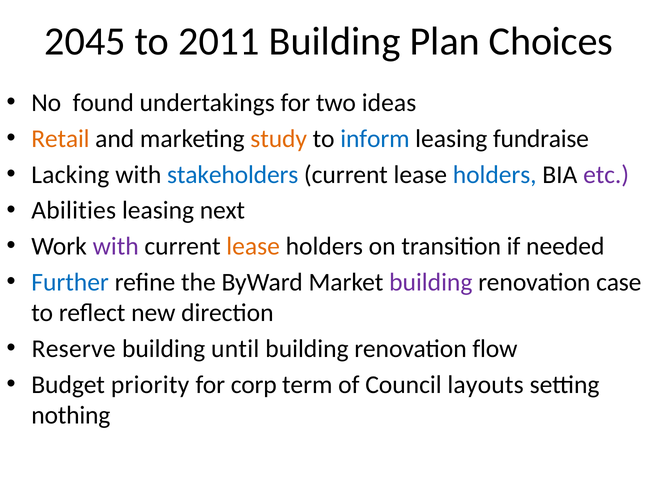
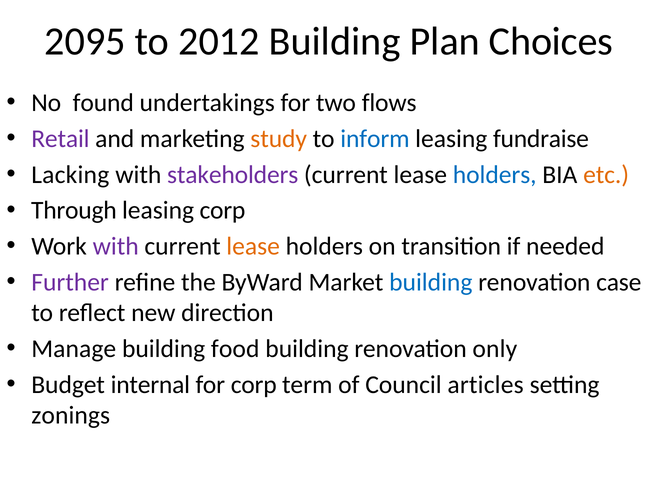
2045: 2045 -> 2095 (85, 41)
2011: 2011 -> 2012 (219, 41)
ideas: ideas -> flows (389, 103)
Retail colour: orange -> purple (60, 139)
stakeholders colour: blue -> purple (233, 174)
etc colour: purple -> orange (606, 174)
Abilities: Abilities -> Through (74, 210)
leasing next: next -> corp (222, 210)
Further colour: blue -> purple (70, 282)
building colour: purple -> blue (431, 282)
Reserve: Reserve -> Manage (74, 349)
until: until -> food (235, 349)
flow: flow -> only (495, 349)
priority: priority -> internal (150, 384)
layouts: layouts -> articles (486, 384)
nothing: nothing -> zonings (71, 415)
